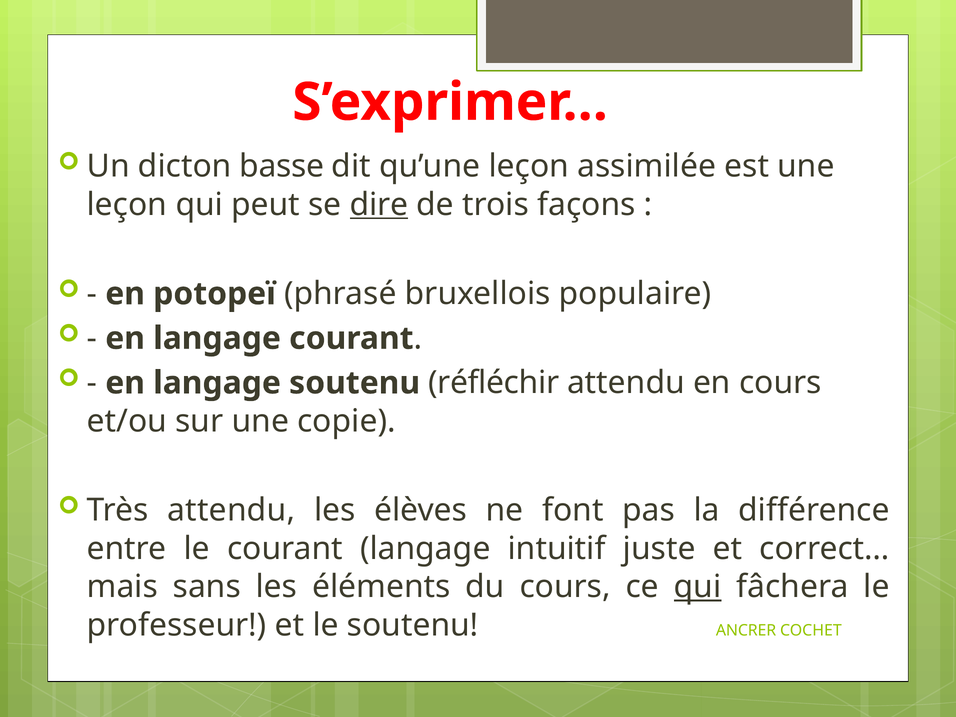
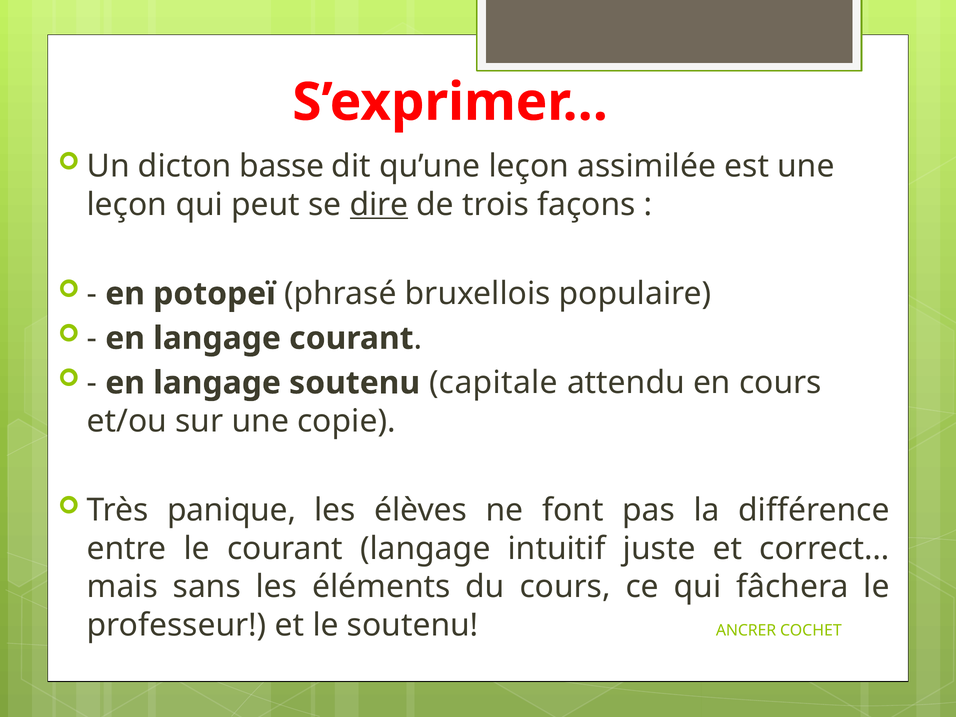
réfléchir: réfléchir -> capitale (493, 383)
Très attendu: attendu -> panique (232, 510)
qui underline: present -> none (698, 587)
